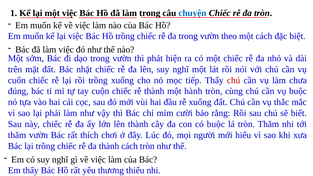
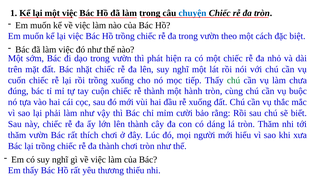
chú colour: red -> green (234, 80)
có buộc: buộc -> dáng (216, 124)
thành cách: cách -> chơi (129, 146)
